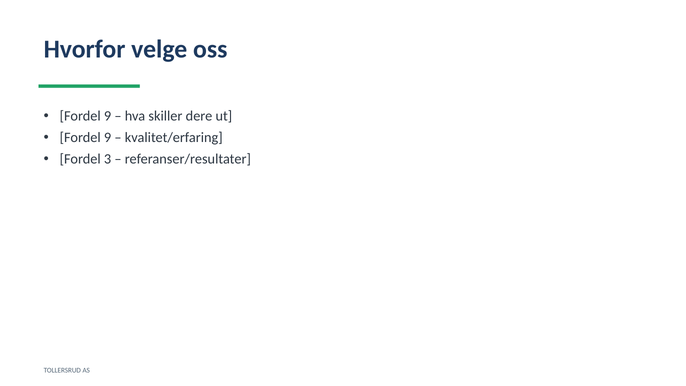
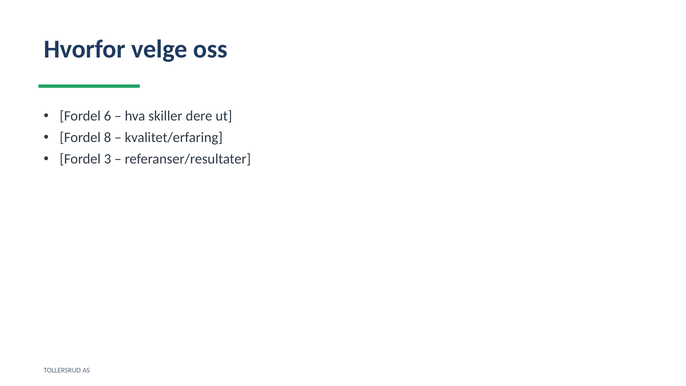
9: 9 -> 6 (108, 116)
9: 9 -> 8 (108, 138)
